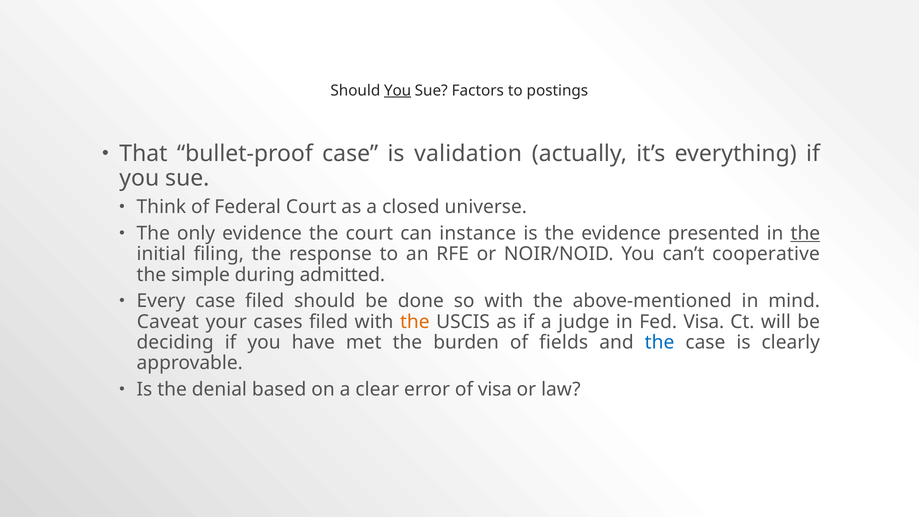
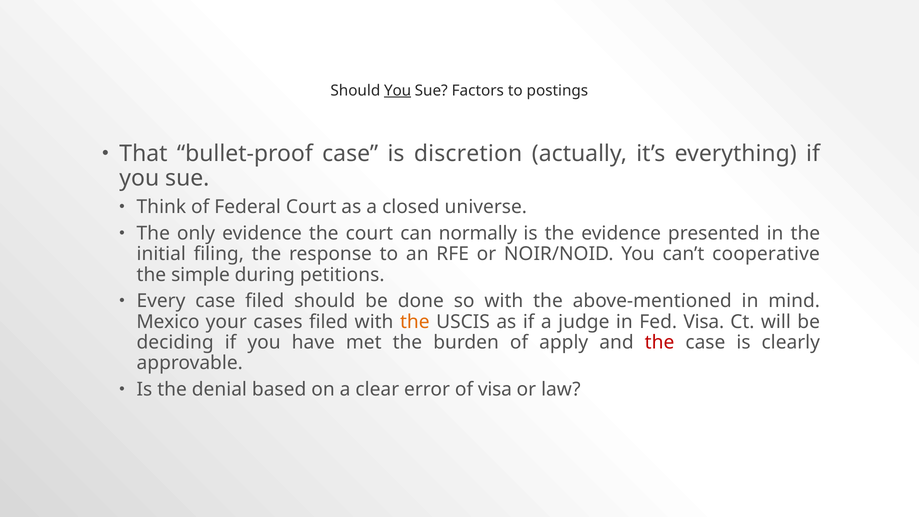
validation: validation -> discretion (468, 154)
instance: instance -> normally (478, 233)
the underline: present -> none (805, 233)
admitted: admitted -> petitions (342, 275)
Caveat: Caveat -> Mexico (168, 322)
fields: fields -> apply (564, 343)
the colour: blue -> red (660, 343)
